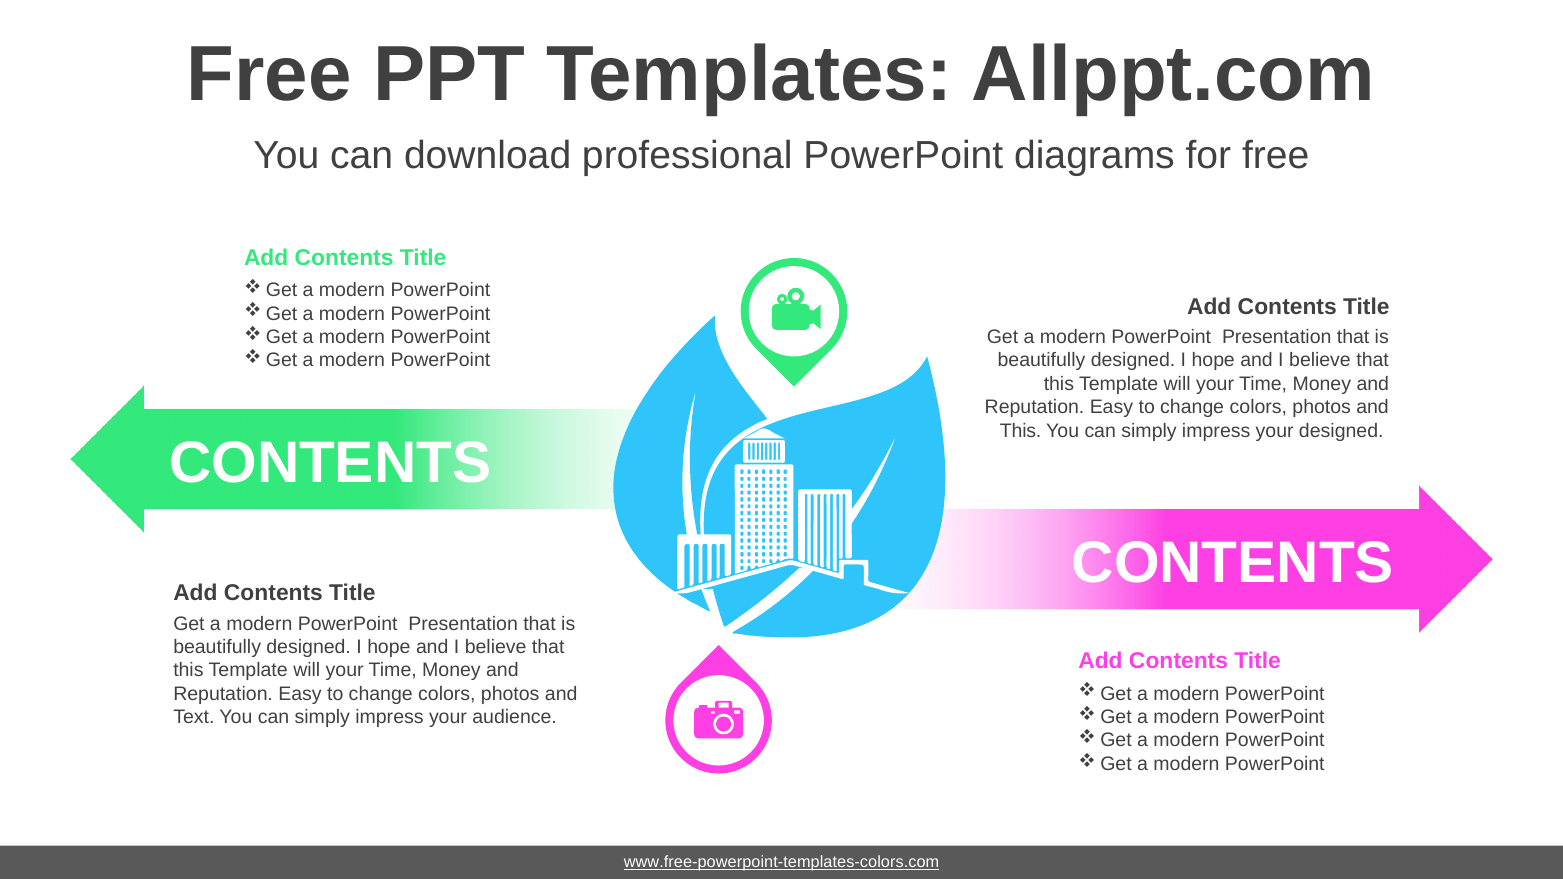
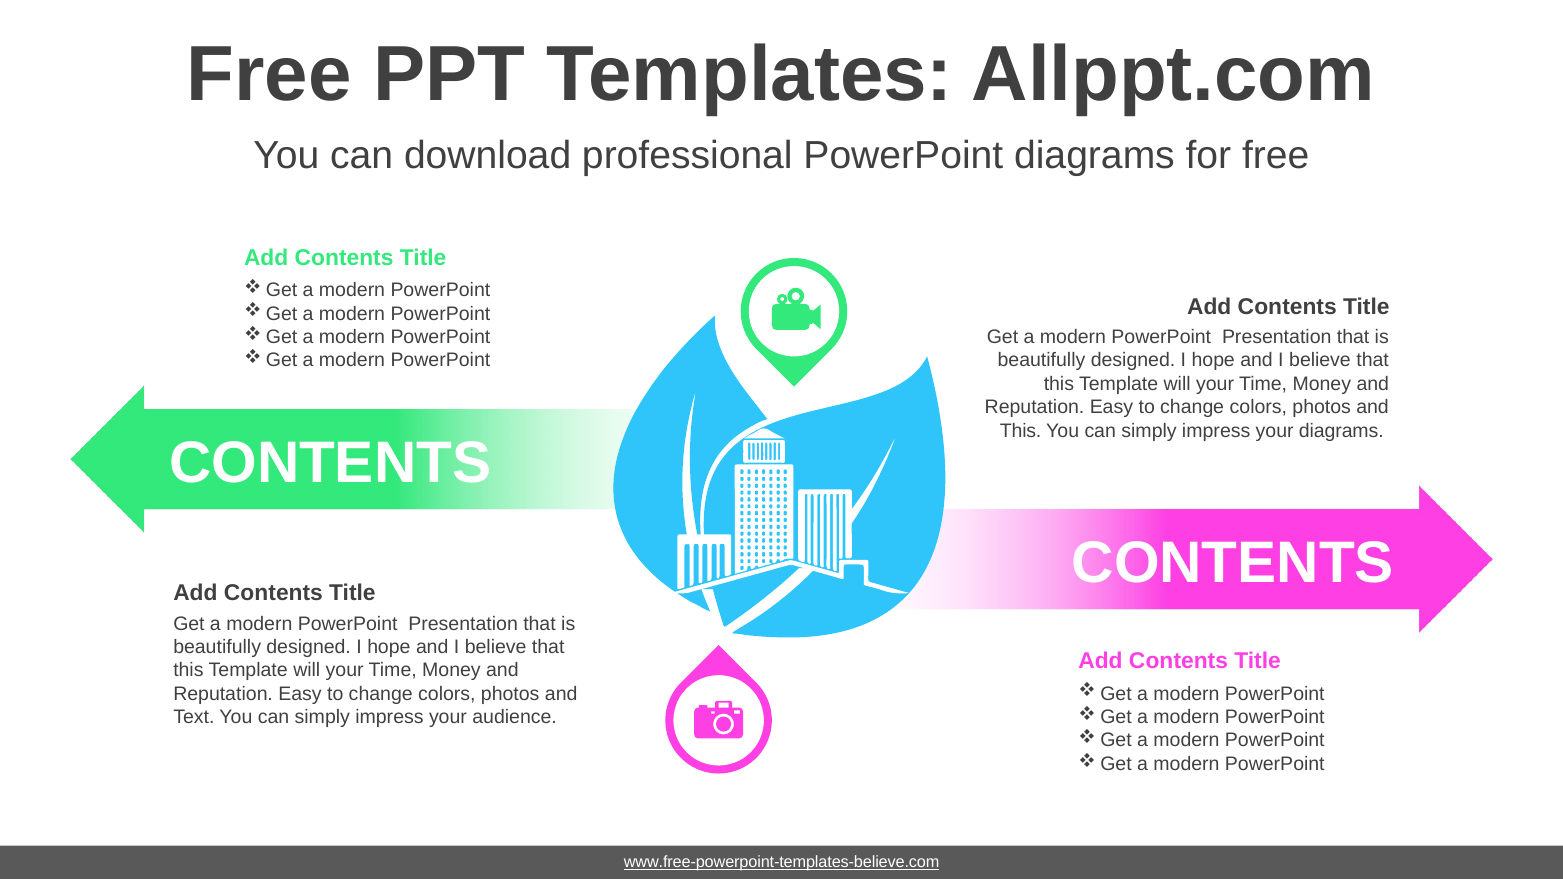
your designed: designed -> diagrams (1341, 431)
www.free-powerpoint-templates-colors.com: www.free-powerpoint-templates-colors.com -> www.free-powerpoint-templates-believe.com (782, 863)
